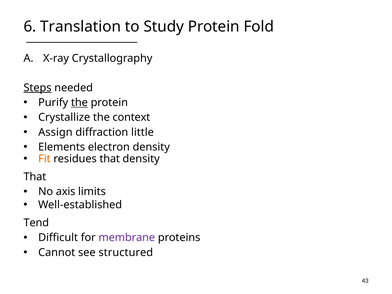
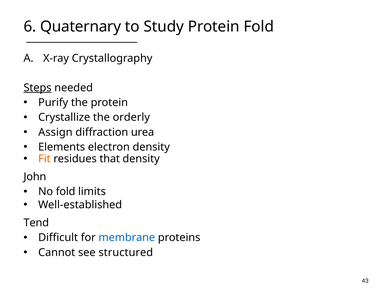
Translation: Translation -> Quaternary (81, 27)
the underline: present -> none (79, 103)
context: context -> orderly (131, 117)
little: little -> urea (143, 132)
That: That -> John (35, 177)
No axis: axis -> fold (66, 192)
membrane colour: purple -> blue (127, 238)
